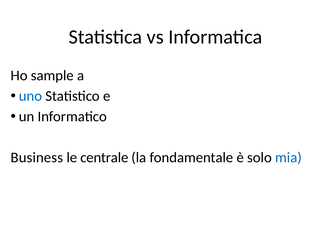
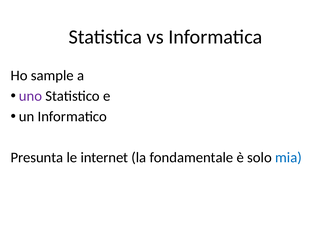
uno colour: blue -> purple (31, 96)
Business: Business -> Presunta (37, 158)
centrale: centrale -> internet (104, 158)
